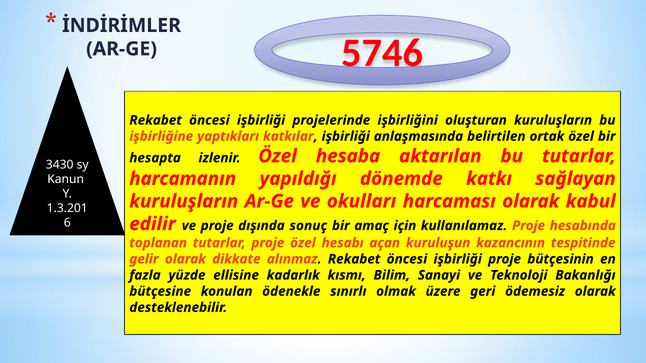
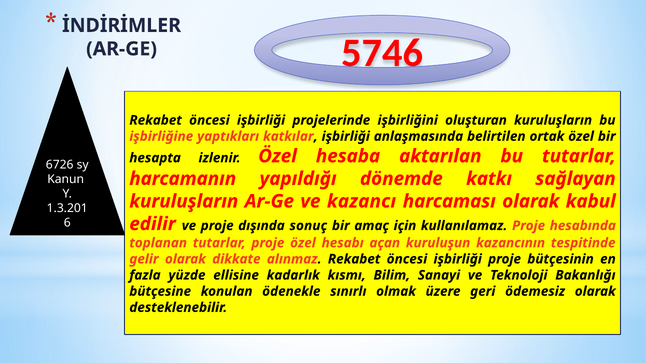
3430: 3430 -> 6726 (60, 165)
okulları: okulları -> kazancı (362, 202)
